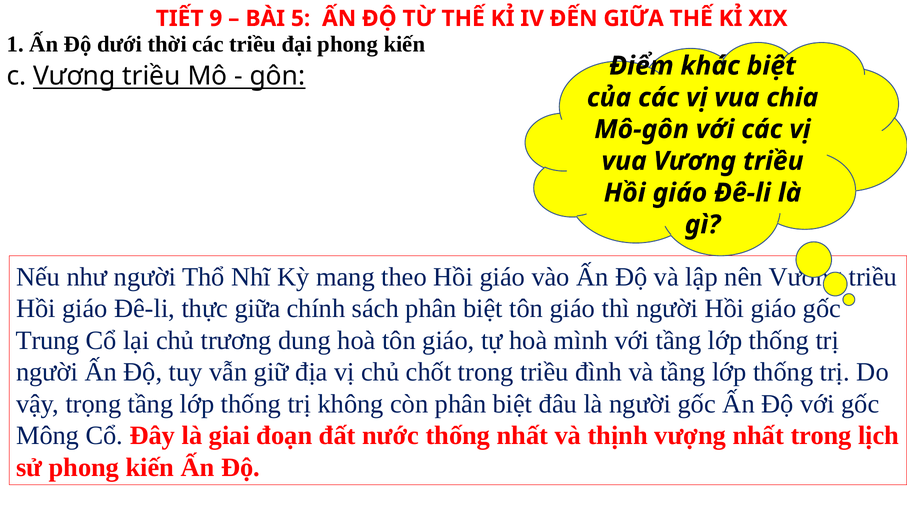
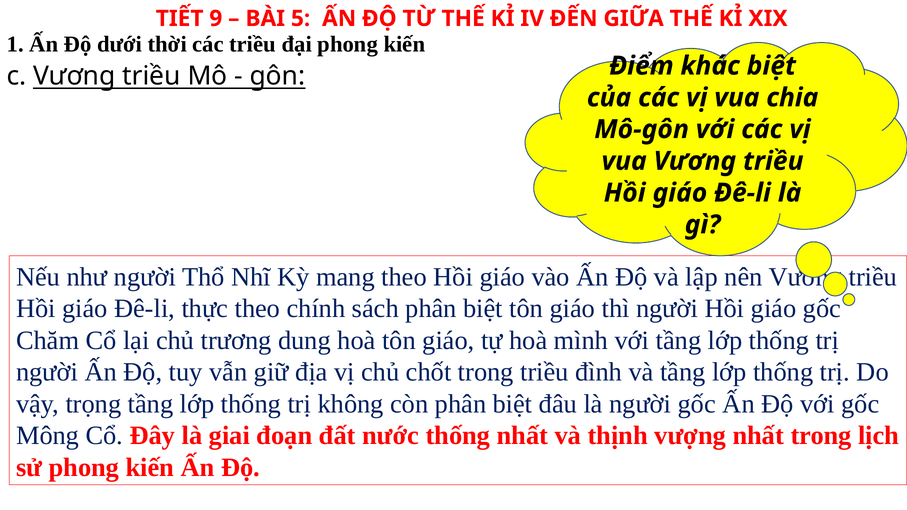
thực giữa: giữa -> theo (257, 309)
Trung: Trung -> Chăm (48, 341)
